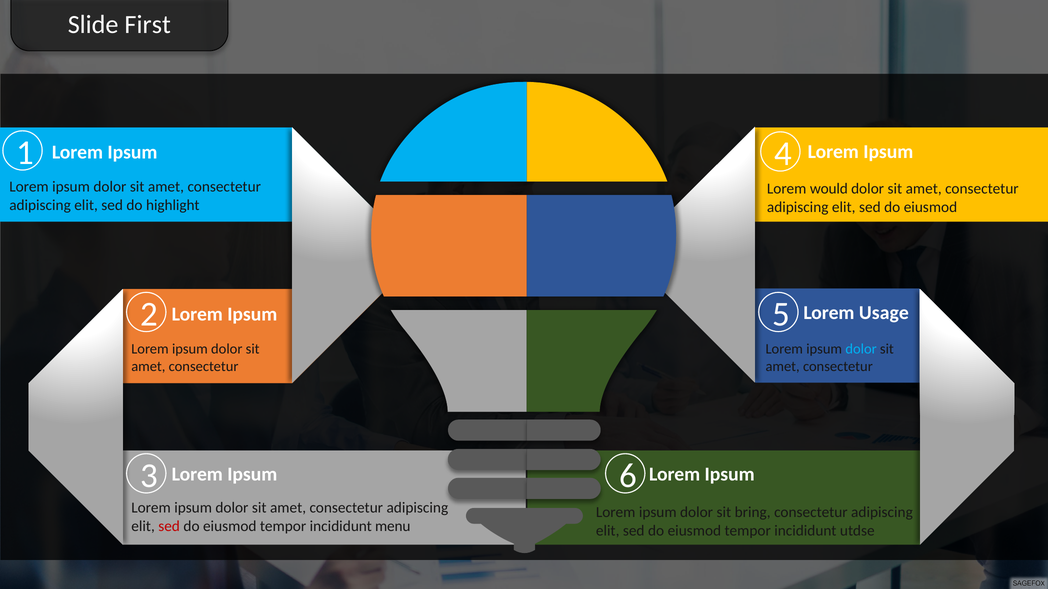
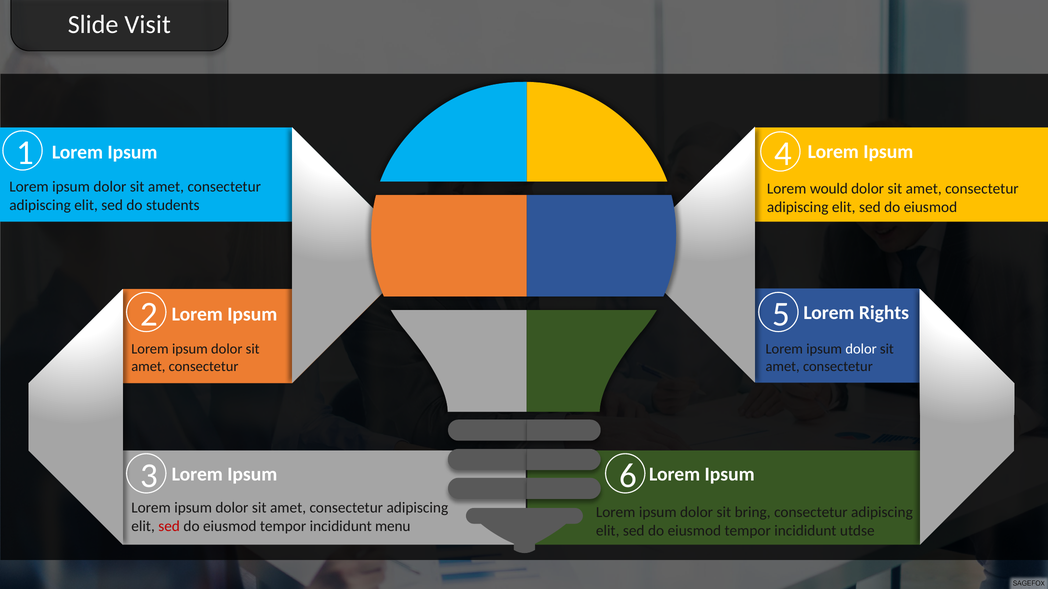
First: First -> Visit (148, 25)
highlight: highlight -> students (173, 205)
Usage: Usage -> Rights (884, 313)
dolor colour: light blue -> white (861, 349)
